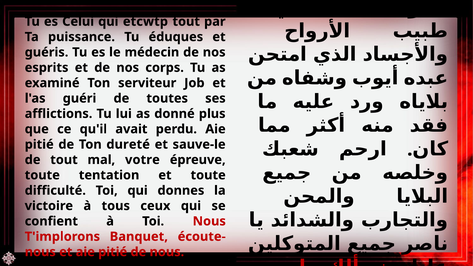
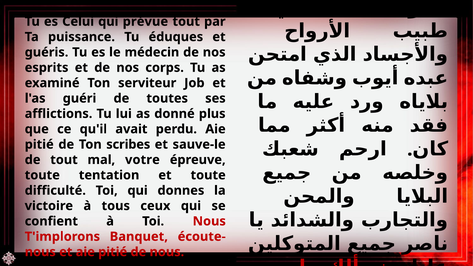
etcwtp: etcwtp -> prévue (145, 22)
dureté: dureté -> scribes (128, 144)
